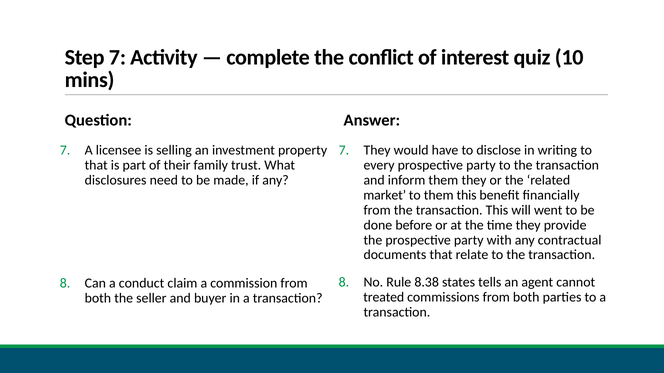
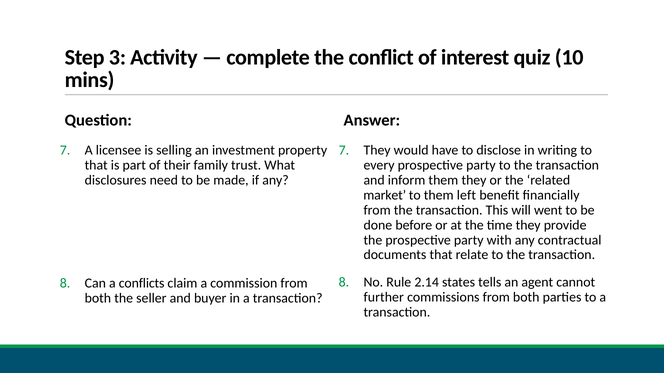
Step 7: 7 -> 3 (117, 58)
them this: this -> left (466, 195)
8.38: 8.38 -> 2.14 (427, 283)
conduct: conduct -> conflicts (142, 283)
treated: treated -> further (384, 298)
